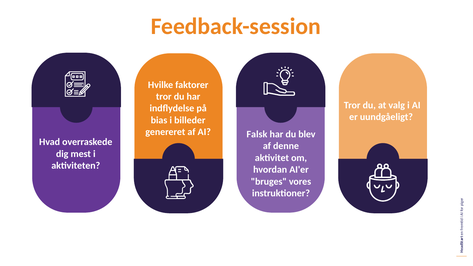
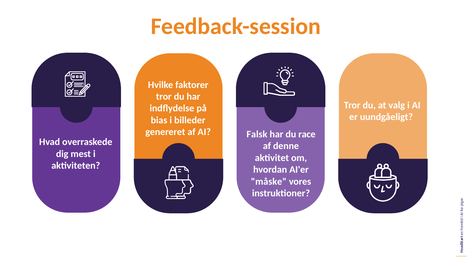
blev: blev -> race (307, 134)
bruges: bruges -> måske (269, 182)
